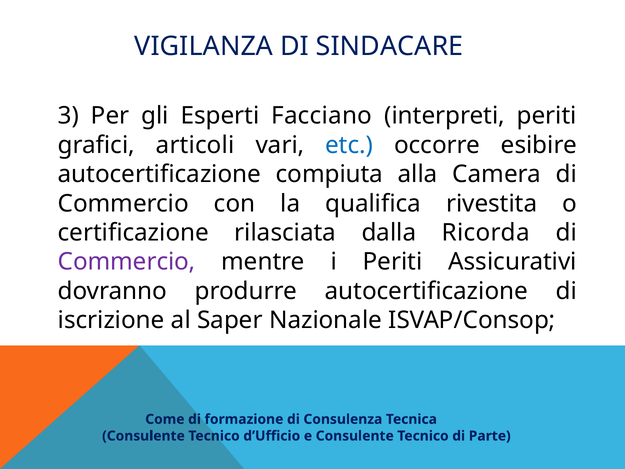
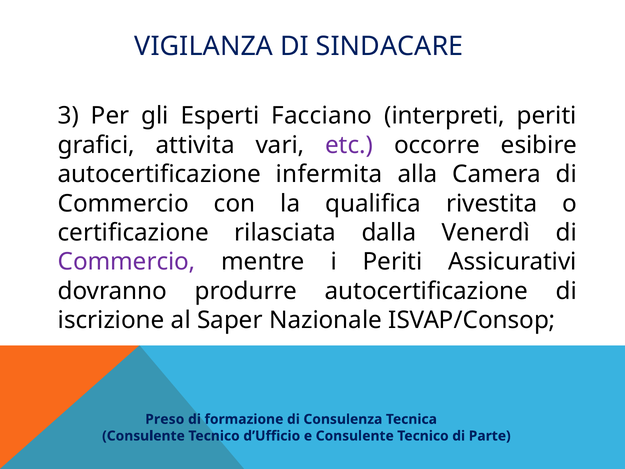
articoli: articoli -> attivita (195, 145)
etc colour: blue -> purple (349, 145)
compiuta: compiuta -> infermita (329, 174)
Ricorda: Ricorda -> Venerdì (486, 233)
Come: Come -> Preso (165, 419)
